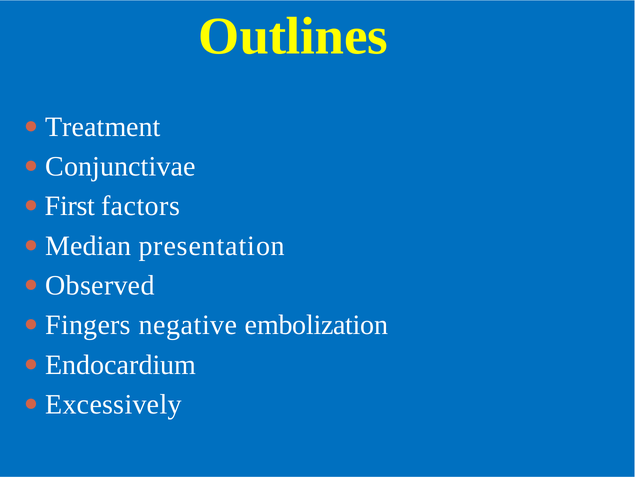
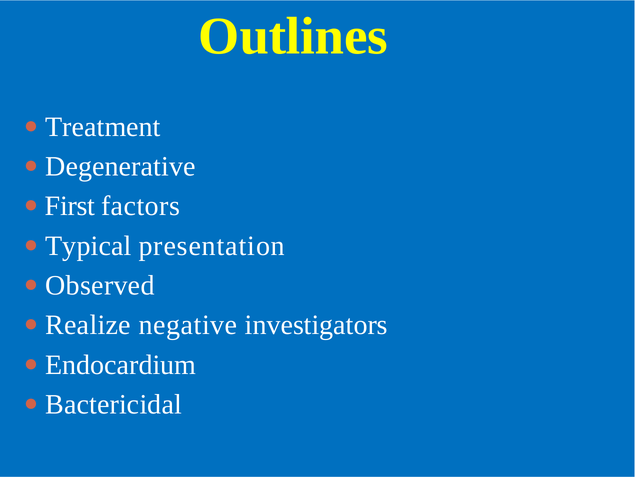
Conjunctivae: Conjunctivae -> Degenerative (120, 166)
Median: Median -> Typical (88, 246)
Fingers: Fingers -> Realize (88, 325)
embolization: embolization -> investigators (316, 325)
Excessively: Excessively -> Bactericidal (114, 404)
